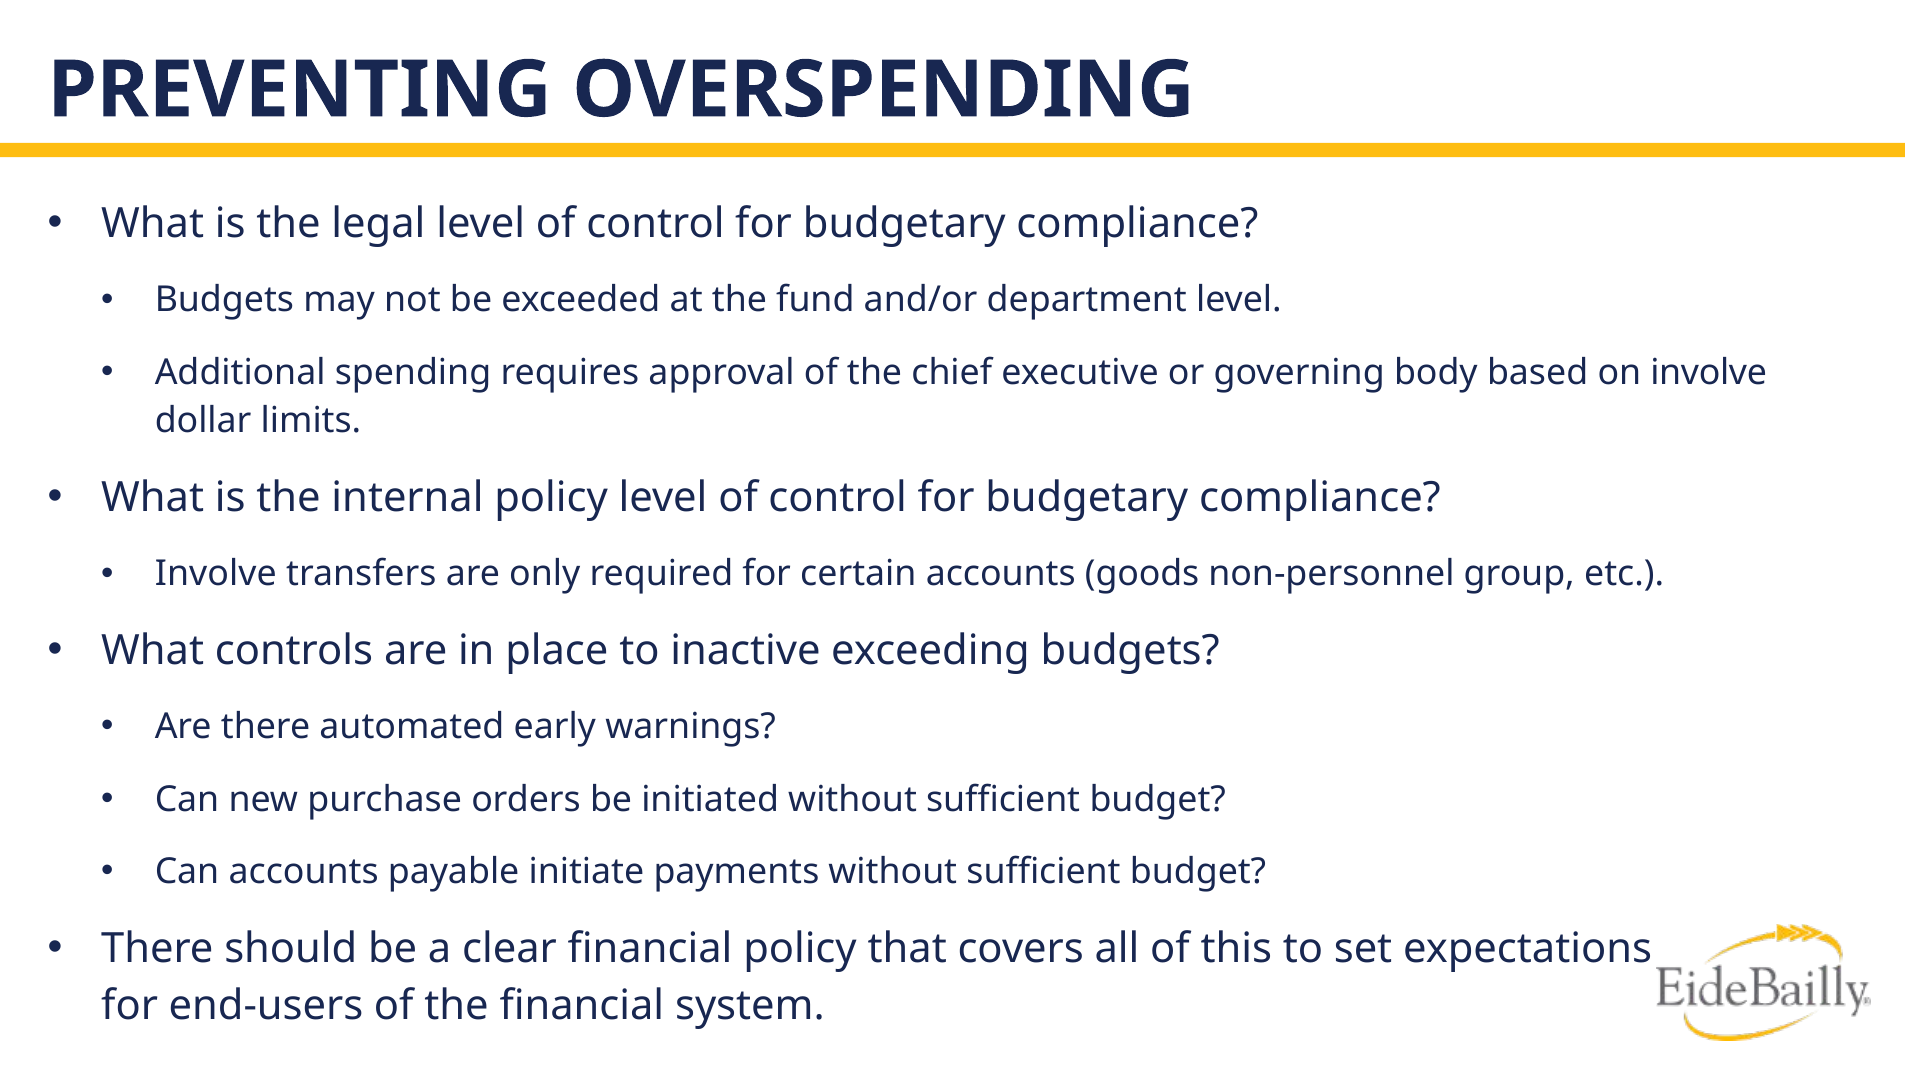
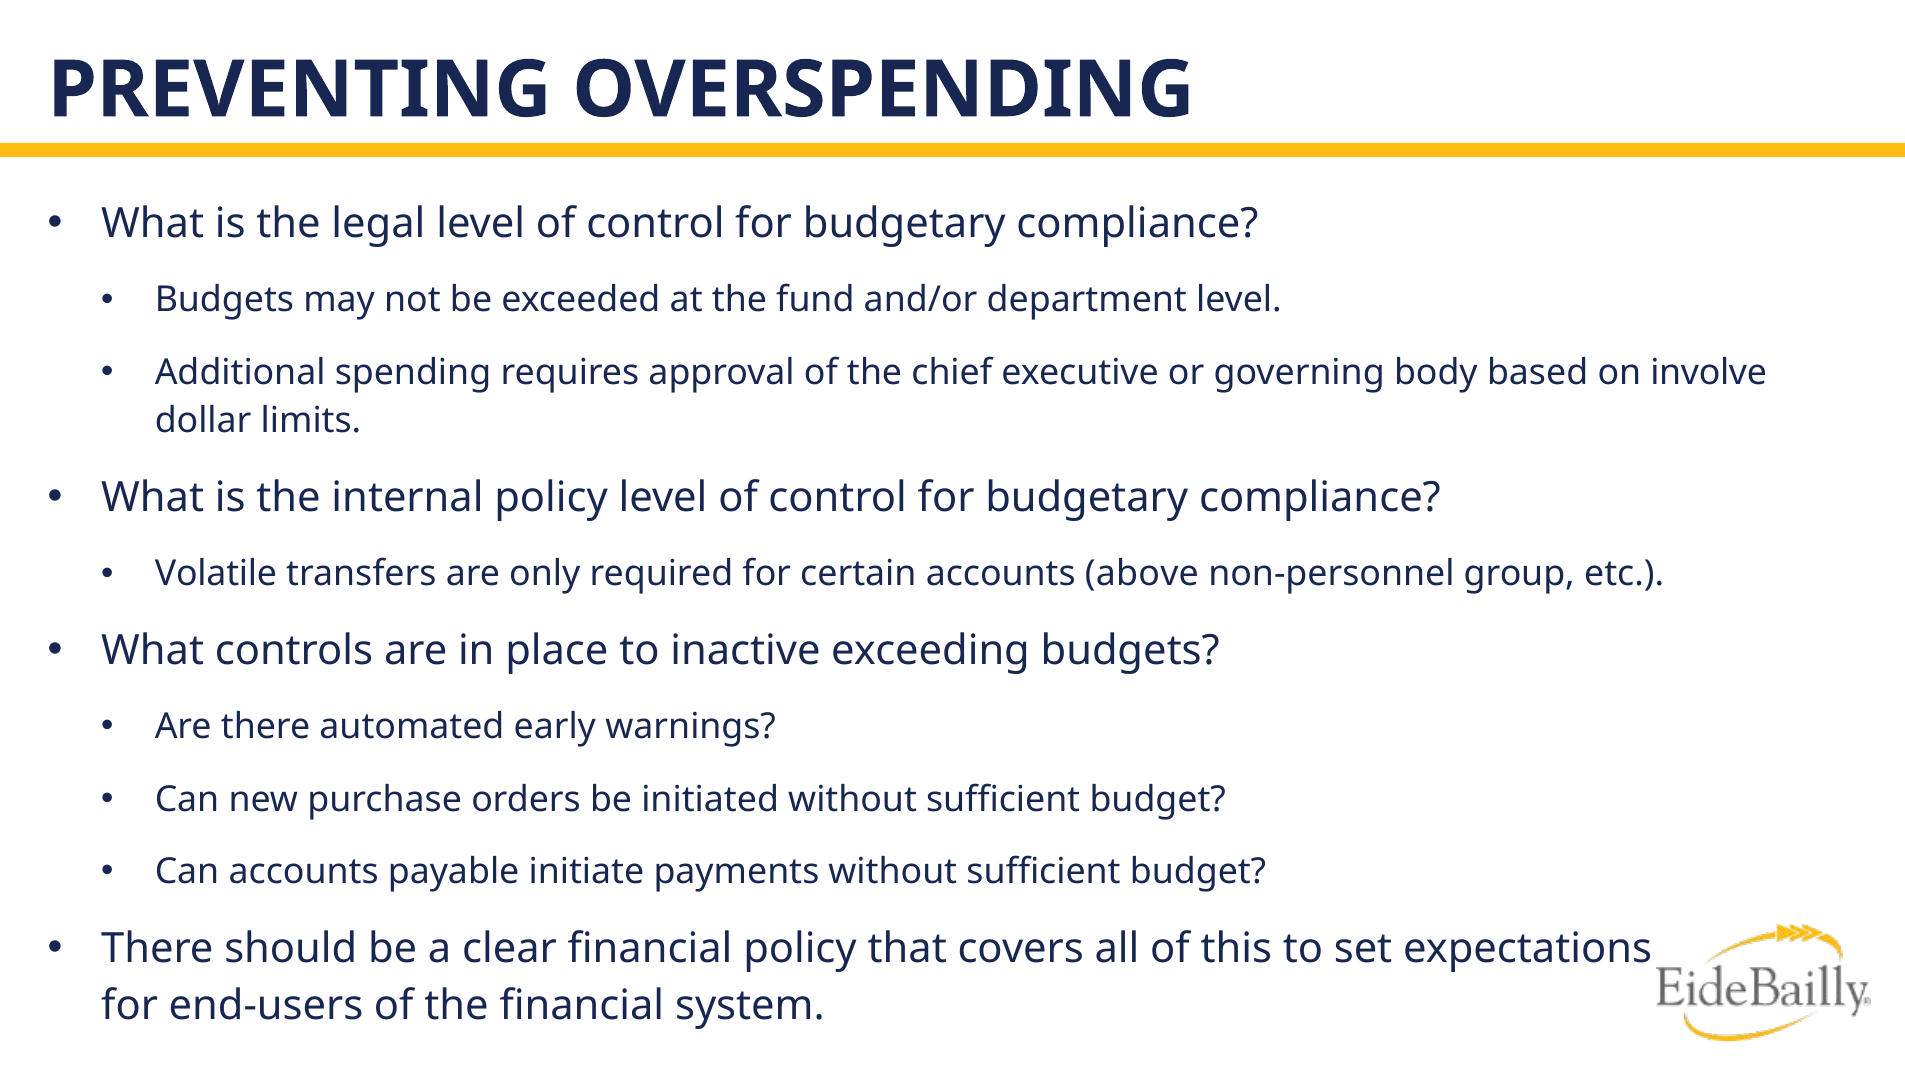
Involve: Involve -> Volatile (216, 574)
goods: goods -> above (1142, 574)
